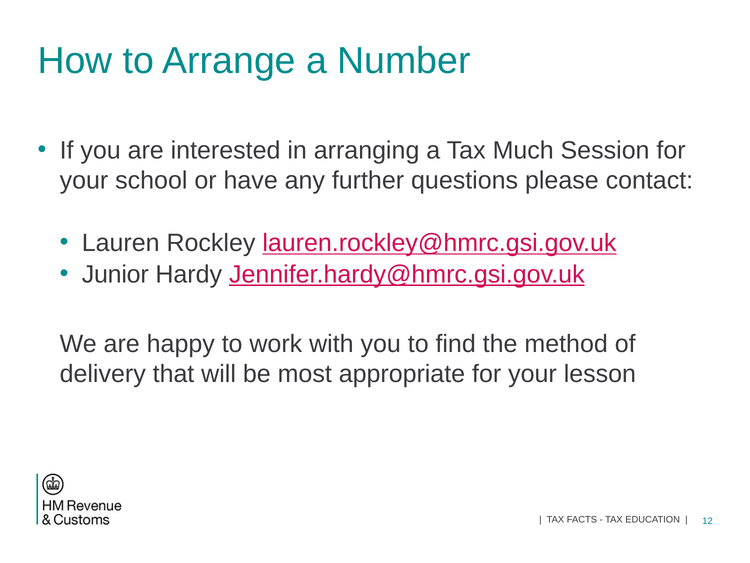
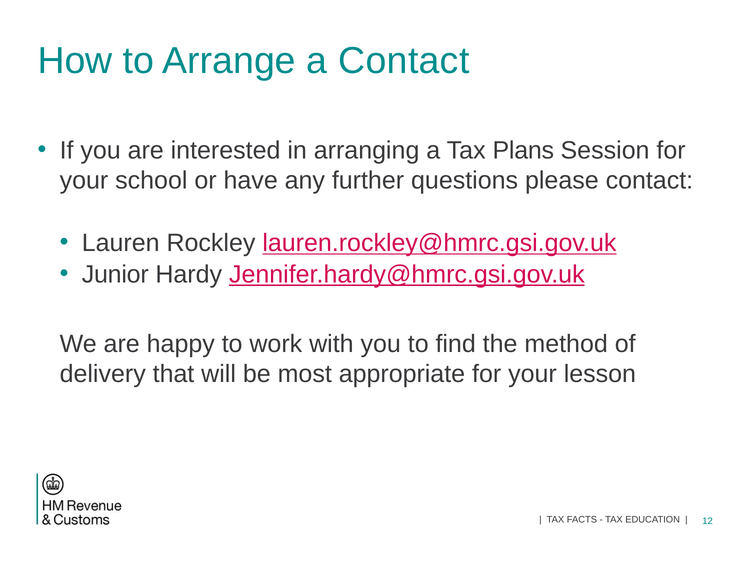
a Number: Number -> Contact (404, 61)
Much: Much -> Plans (523, 150)
